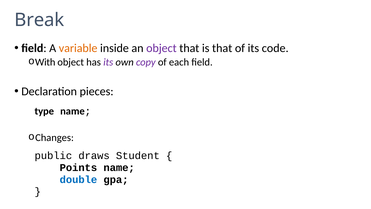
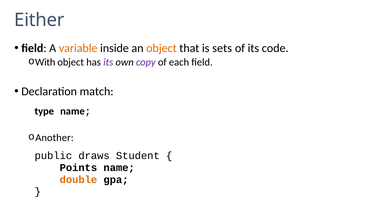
Break: Break -> Either (39, 20)
object colour: purple -> orange (161, 48)
is that: that -> sets (222, 48)
pieces: pieces -> match (97, 91)
Changes: Changes -> Another (54, 138)
double colour: blue -> orange (78, 179)
